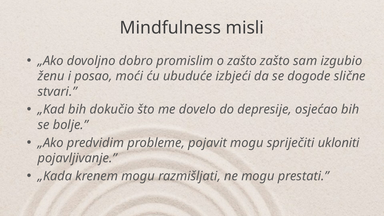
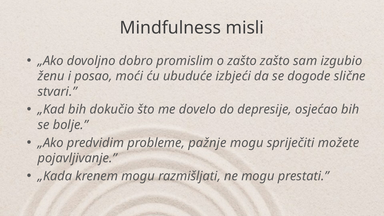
pojavit: pojavit -> pažnje (207, 143)
ukloniti: ukloniti -> možete (339, 143)
